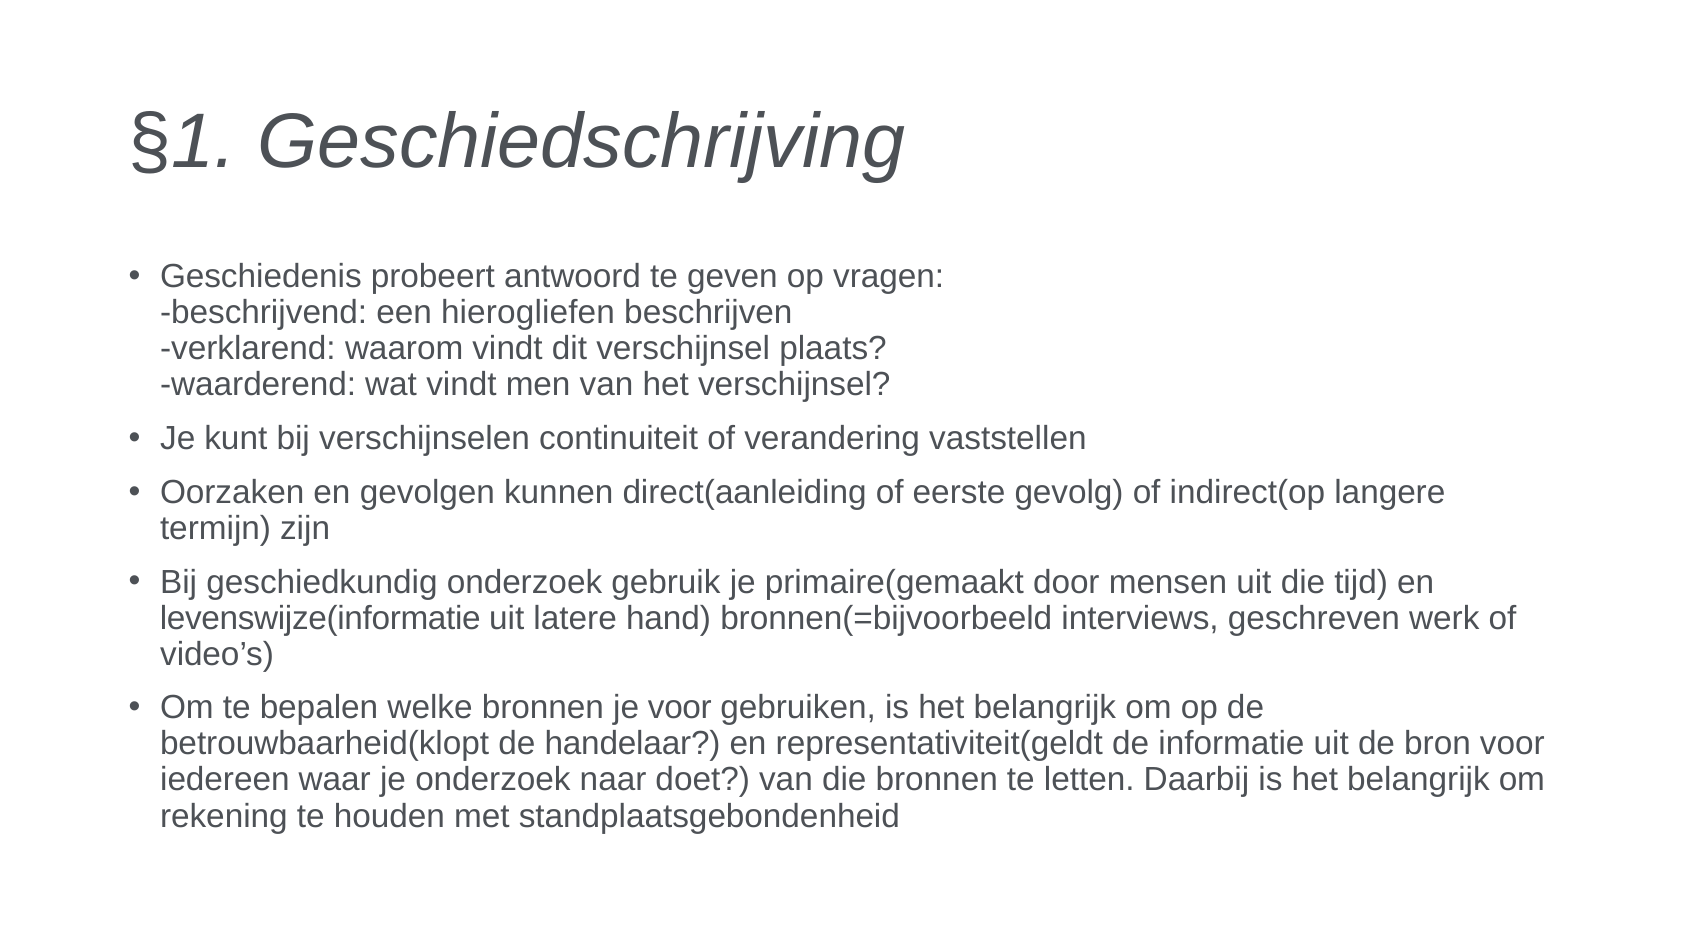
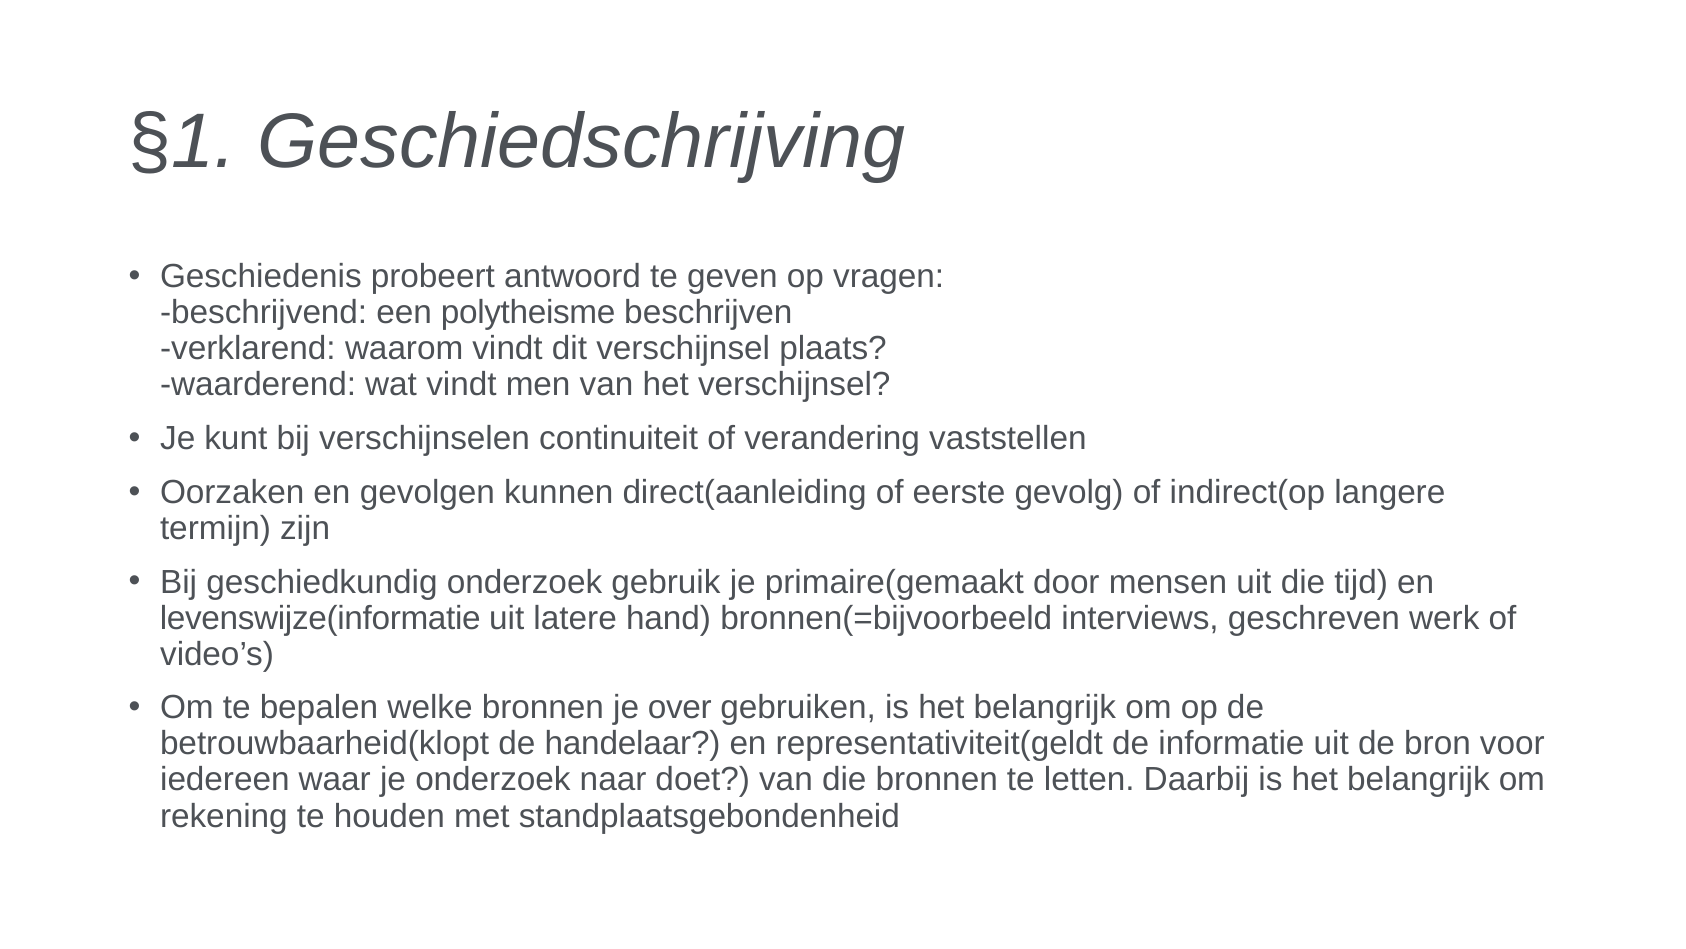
hierogliefen: hierogliefen -> polytheisme (528, 313)
je voor: voor -> over (680, 707)
